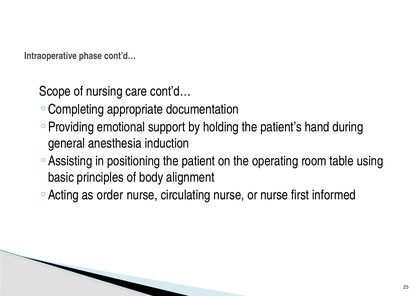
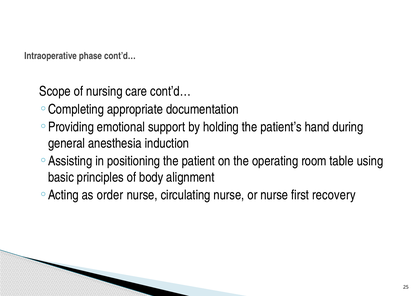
informed: informed -> recovery (334, 195)
